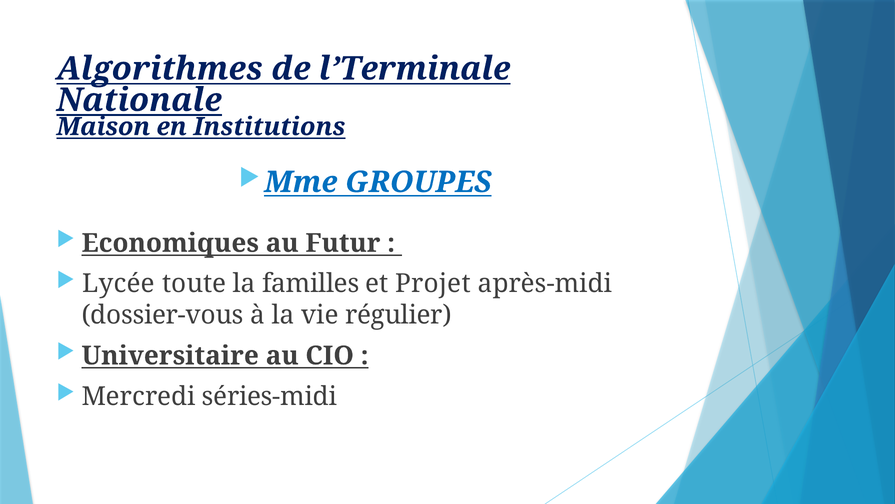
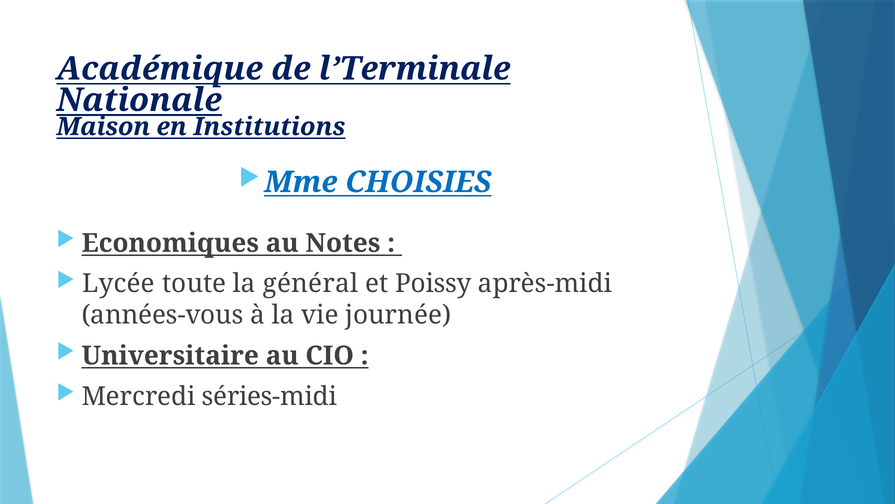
Algorithmes: Algorithmes -> Académique (160, 69)
GROUPES: GROUPES -> CHOISIES (418, 182)
Futur: Futur -> Notes (343, 243)
familles: familles -> général (310, 284)
Projet: Projet -> Poissy (433, 284)
dossier-vous: dossier-vous -> années-vous (163, 315)
régulier: régulier -> journée (398, 315)
